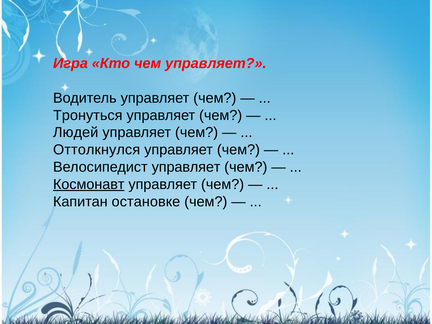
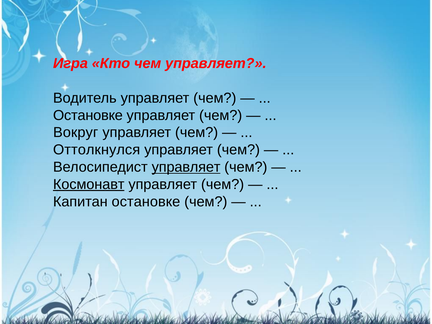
Тронуться: Тронуться -> Остановке (88, 115)
Людей: Людей -> Вокруг (76, 133)
управляет underline: none -> present (186, 167)
